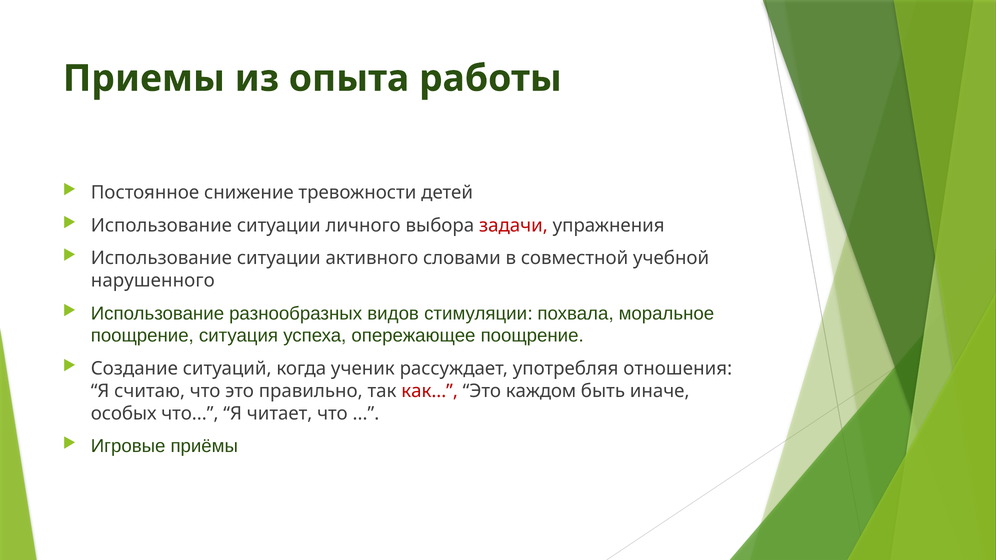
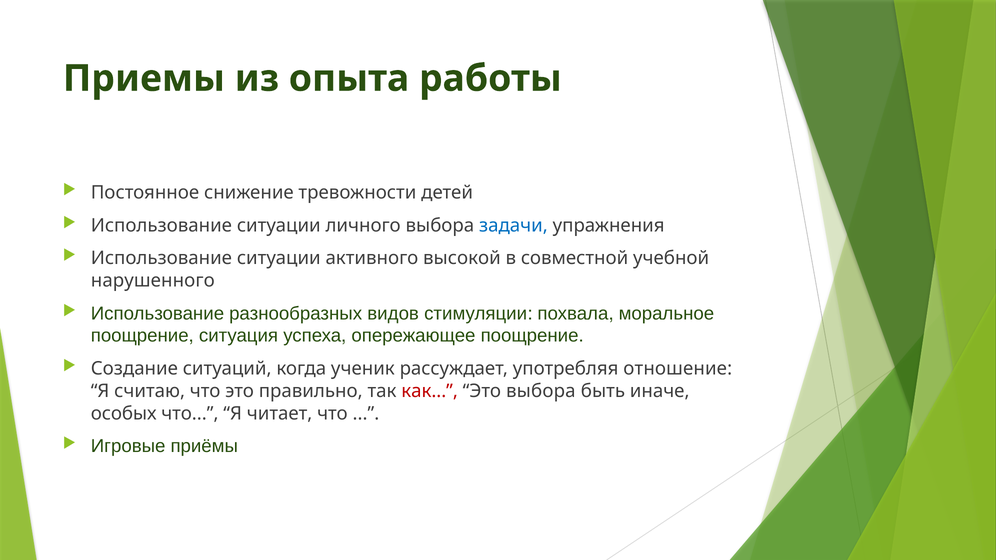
задачи colour: red -> blue (513, 226)
словами: словами -> высокой (462, 258)
отношения: отношения -> отношение (678, 369)
Это каждом: каждом -> выбора (541, 391)
